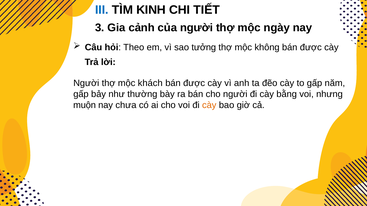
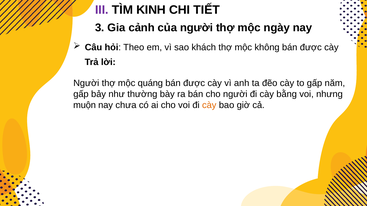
III colour: blue -> purple (102, 10)
tưởng: tưởng -> khách (204, 47)
khách: khách -> quáng (150, 83)
